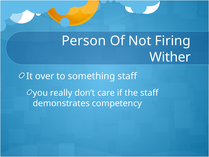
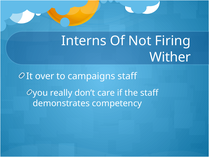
Person: Person -> Interns (84, 41)
something: something -> campaigns (92, 76)
